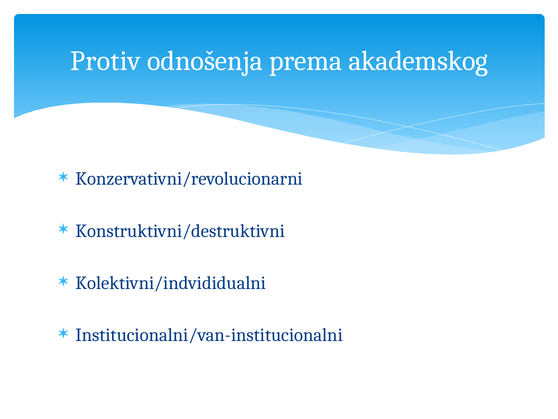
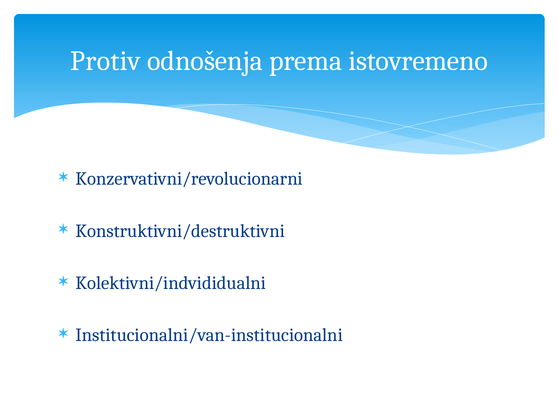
akademskog: akademskog -> istovremeno (418, 61)
